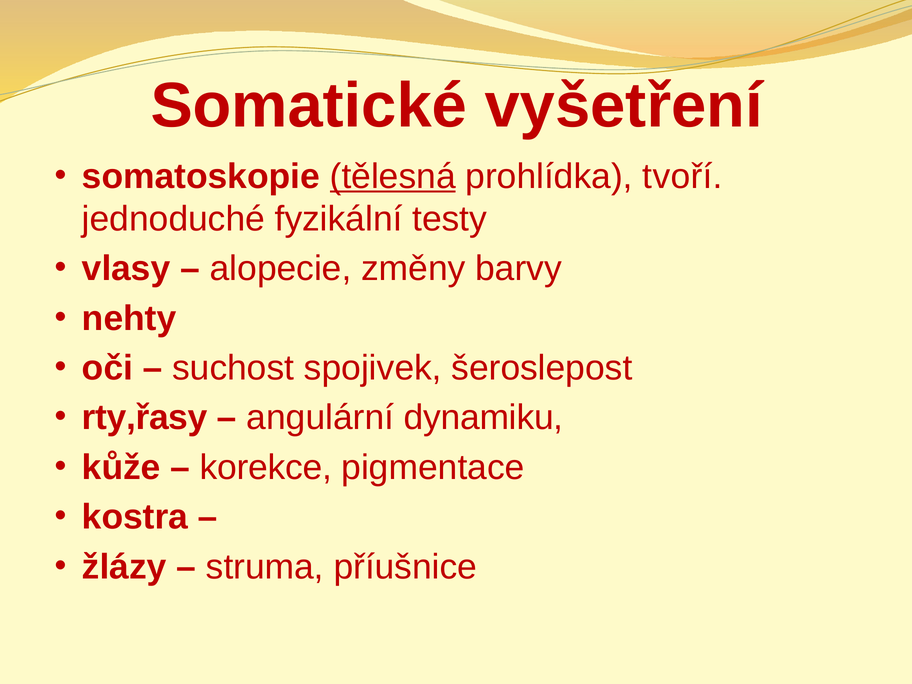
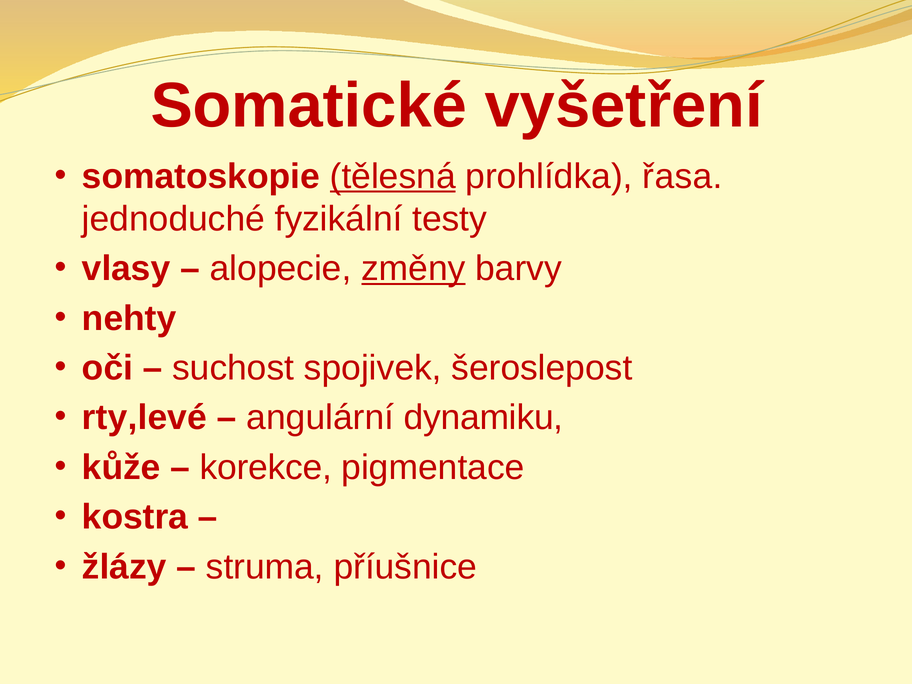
tvoří: tvoří -> řasa (683, 176)
změny underline: none -> present (413, 269)
rty,řasy: rty,řasy -> rty,levé (144, 418)
